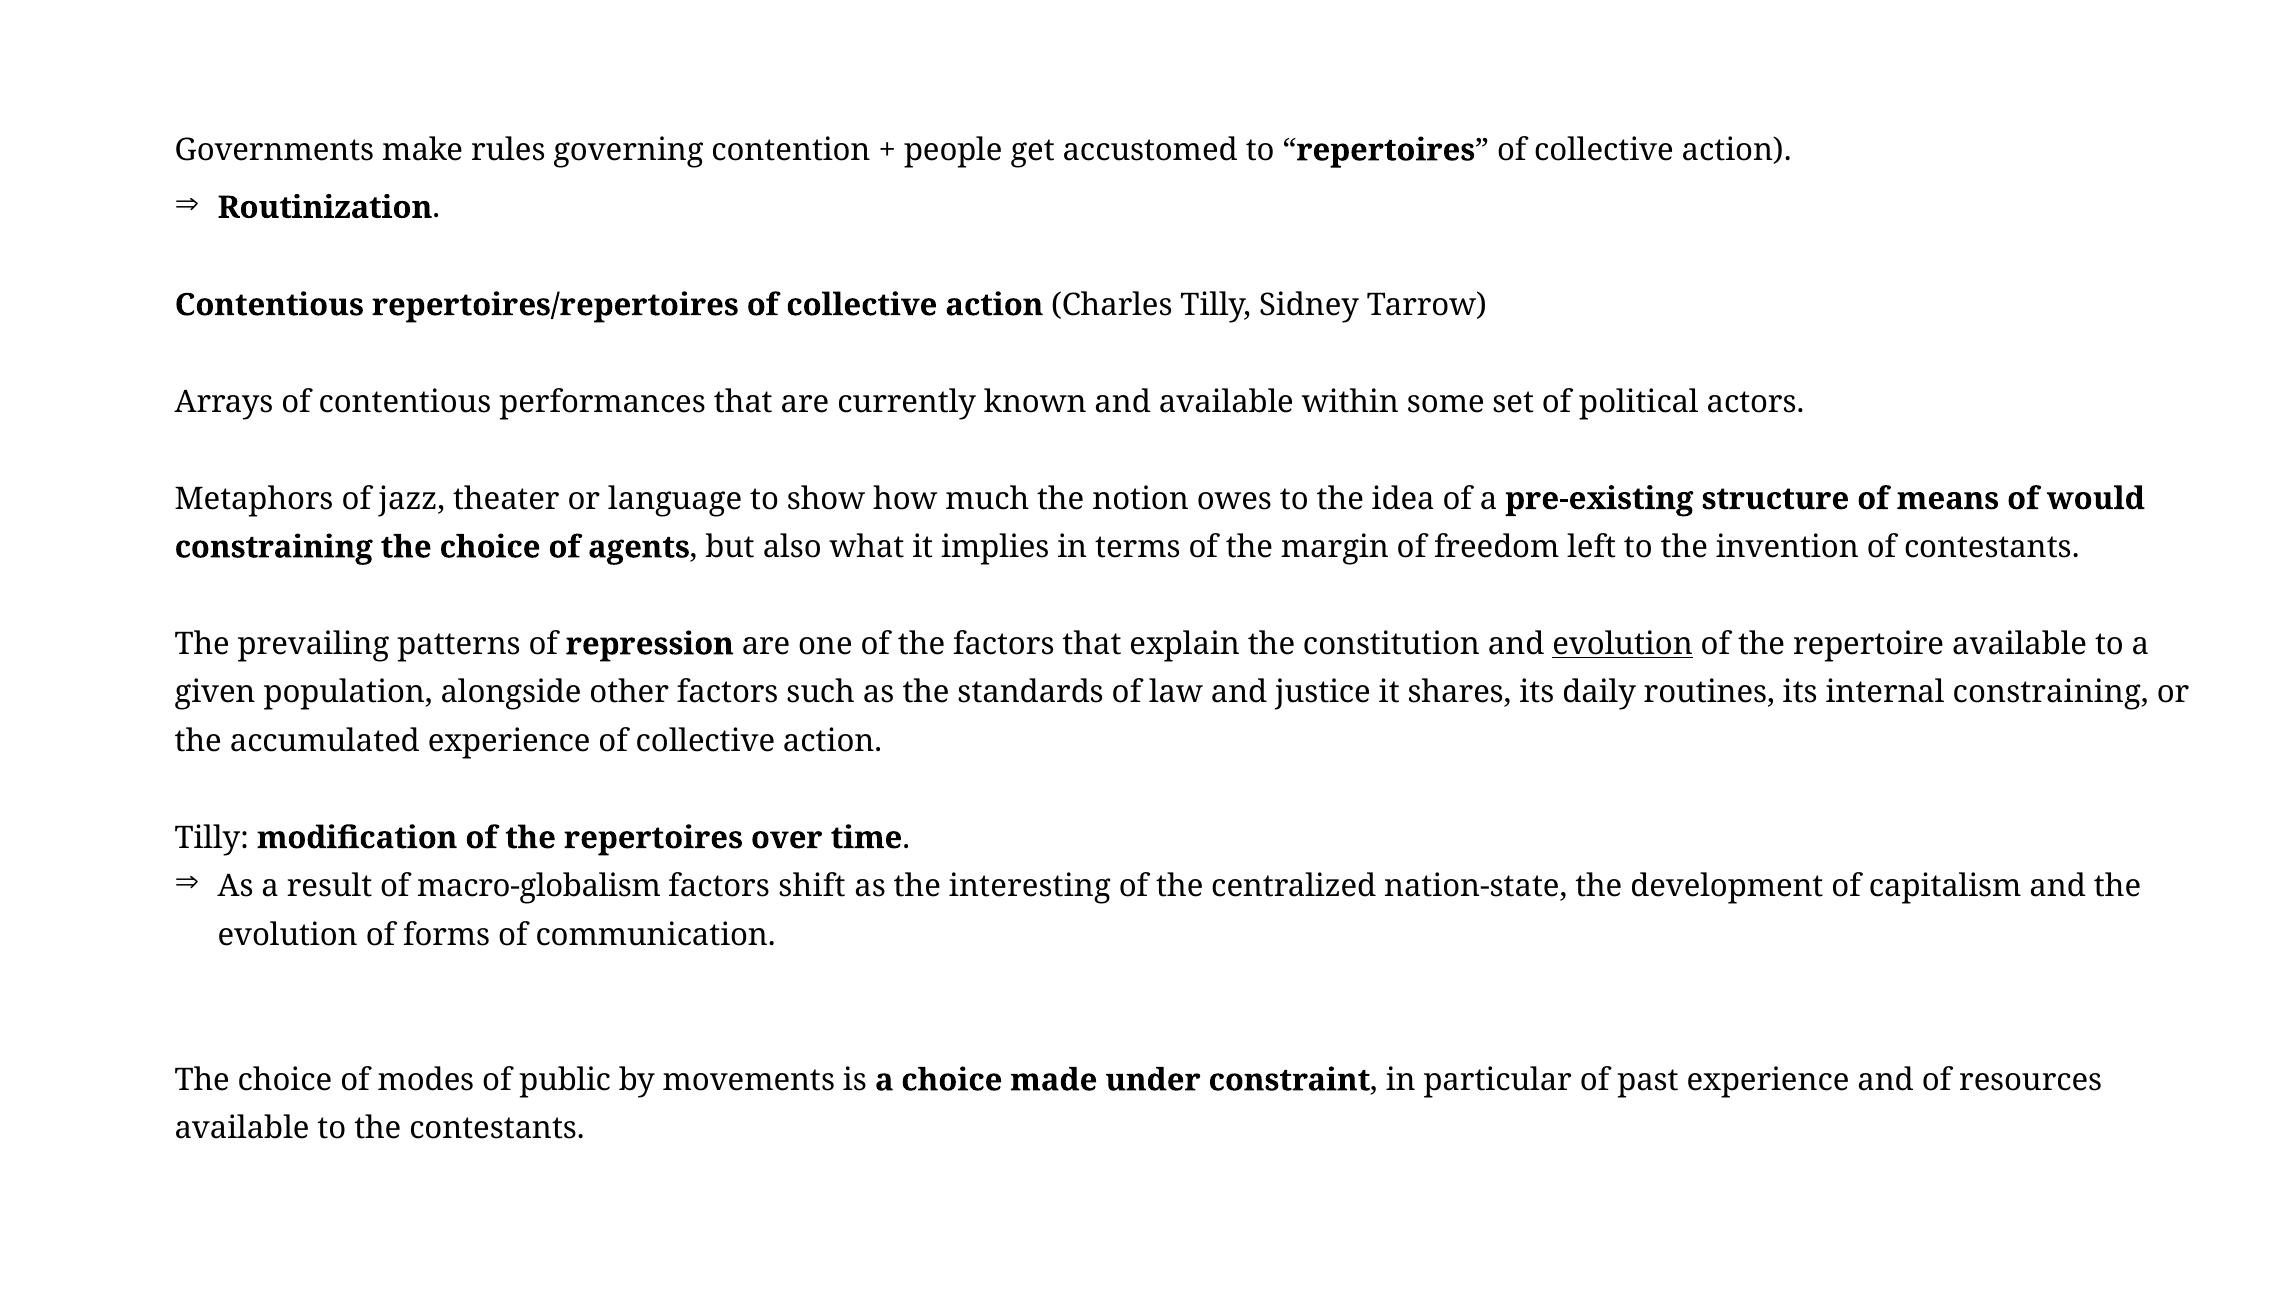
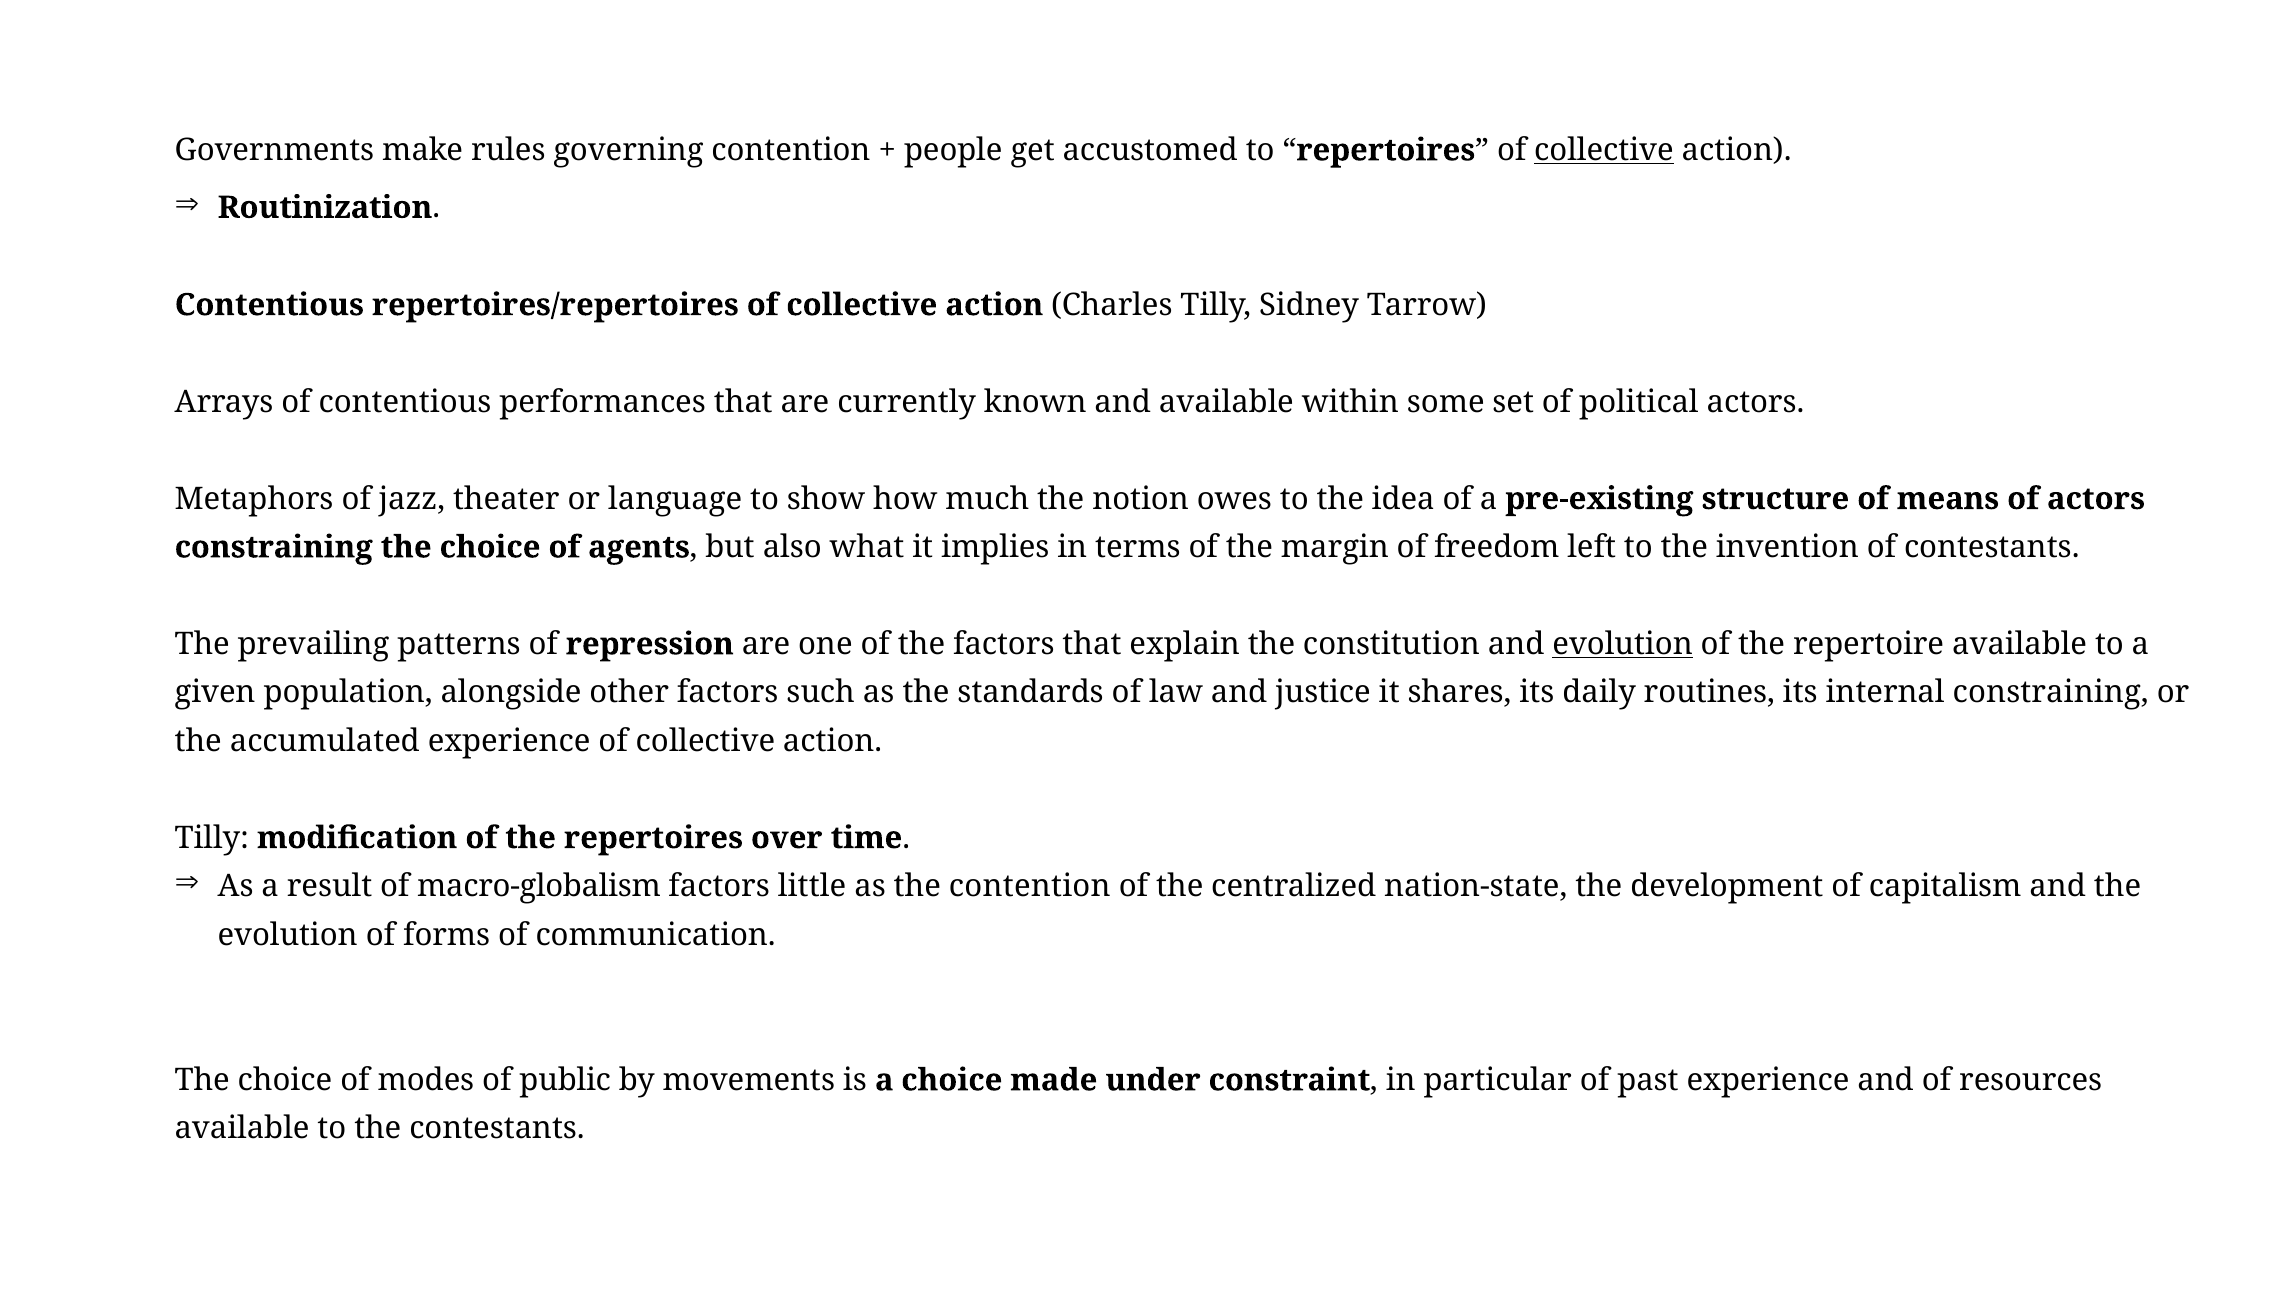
collective underline: none -> present (1604, 150)
of would: would -> actors (2096, 499)
shift: shift -> little (812, 887)
the interesting: interesting -> contention (1030, 887)
